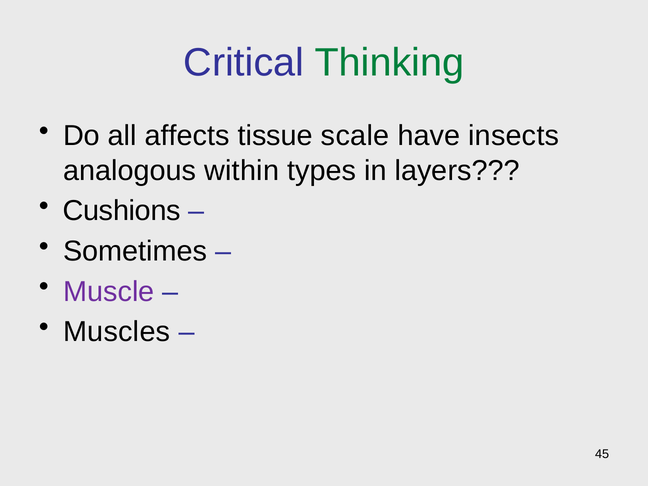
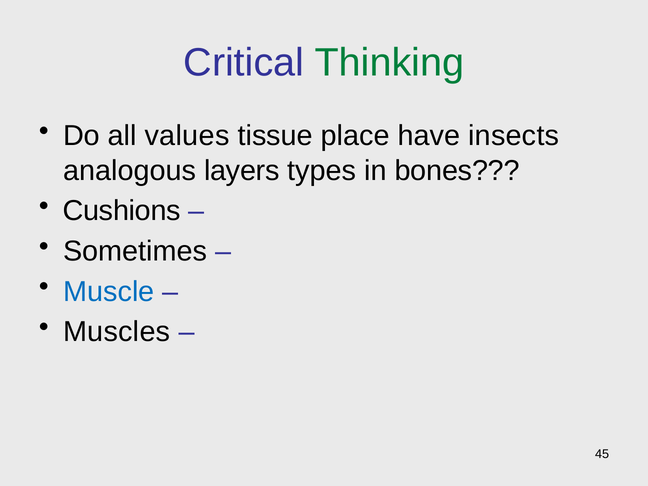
affects: affects -> values (187, 136)
scale: scale -> place (355, 136)
within: within -> layers (242, 171)
layers: layers -> bones (457, 171)
Muscle colour: purple -> blue (109, 292)
